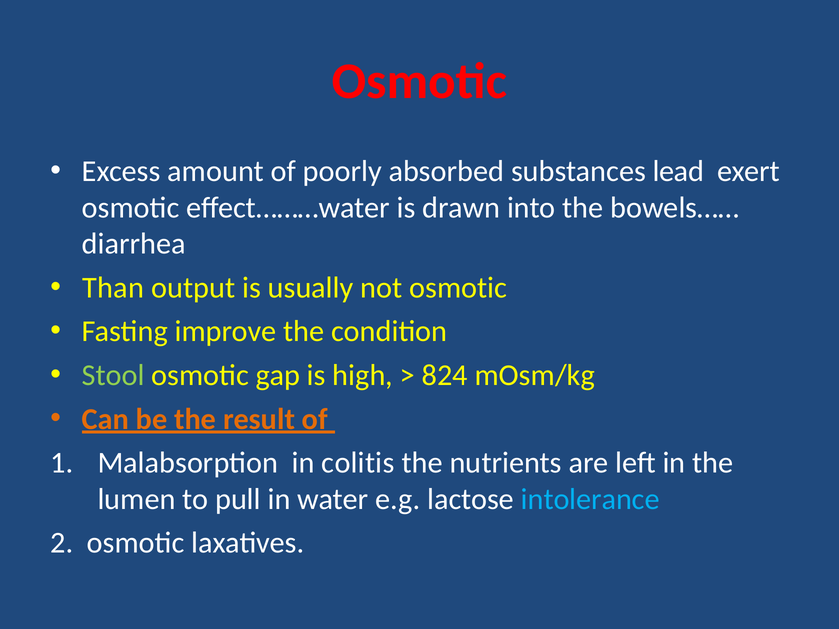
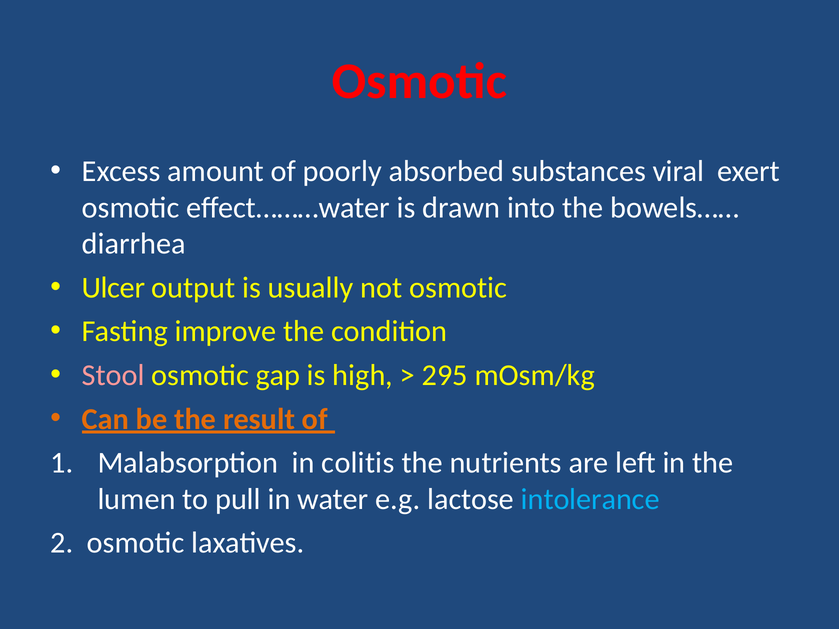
lead: lead -> viral (678, 171)
Than: Than -> Ulcer (113, 288)
Stool colour: light green -> pink (113, 375)
824: 824 -> 295 (445, 375)
